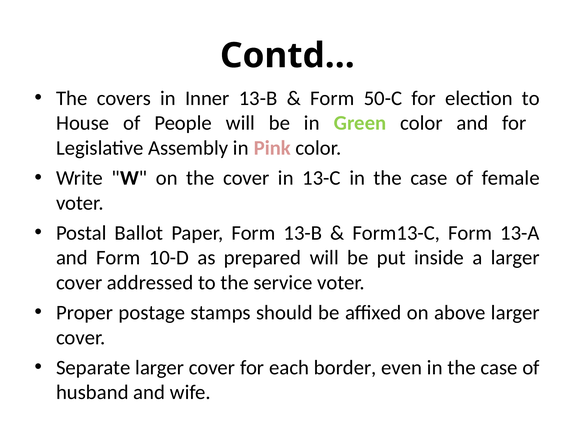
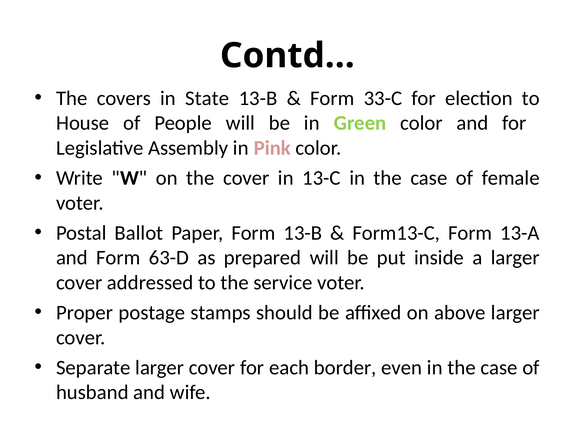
Inner: Inner -> State (207, 98)
50-C: 50-C -> 33-C (383, 98)
10-D: 10-D -> 63-D (169, 258)
